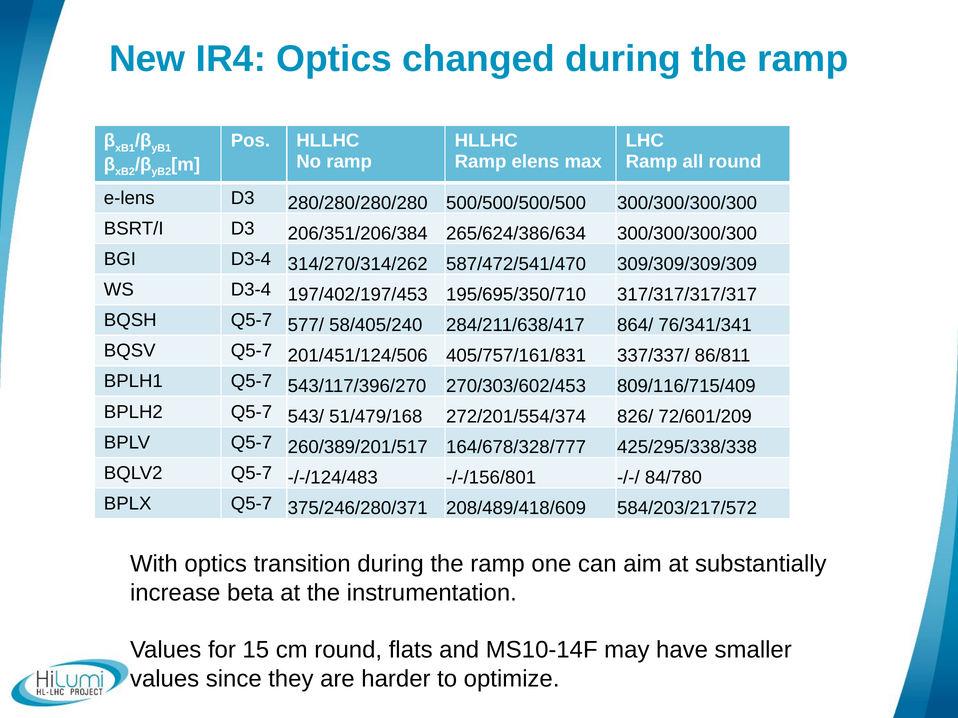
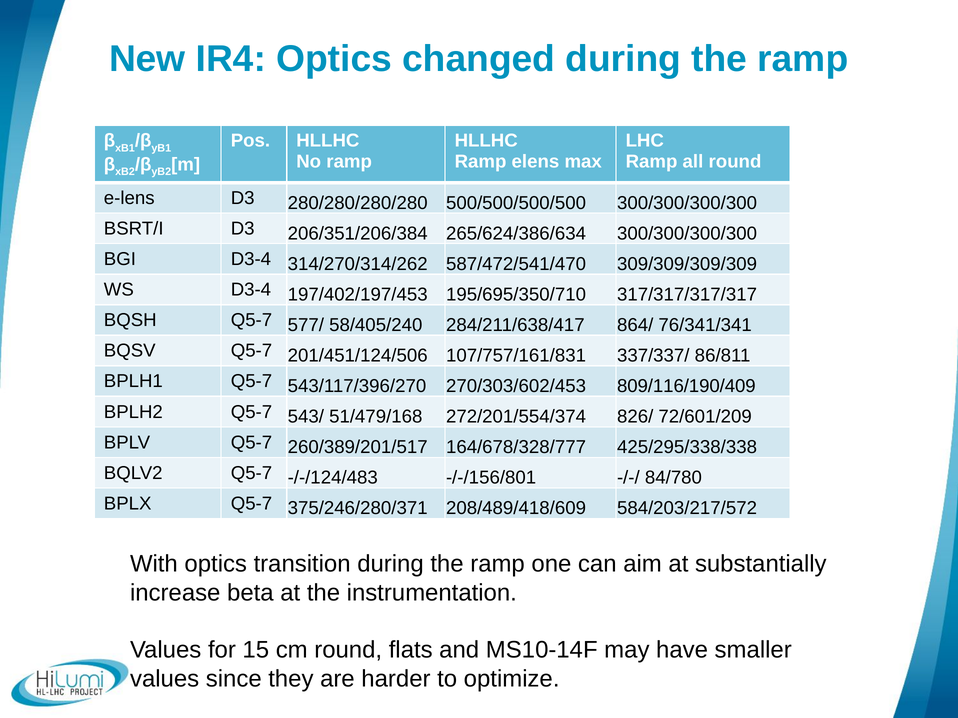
405/757/161/831: 405/757/161/831 -> 107/757/161/831 (516, 356)
809/116/715/409: 809/116/715/409 -> 809/116/190/409 (686, 386)
